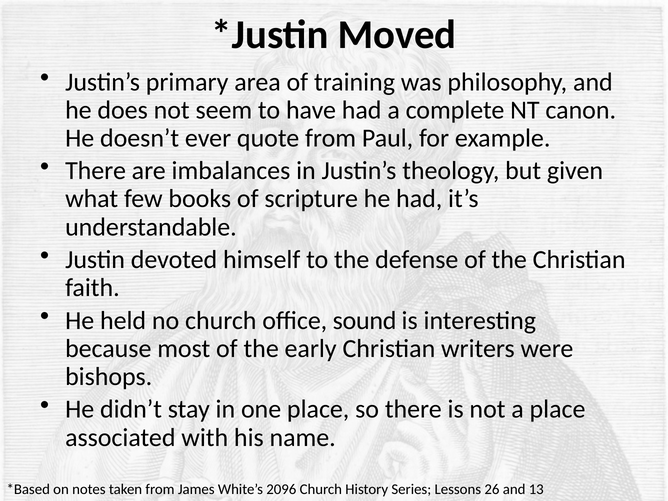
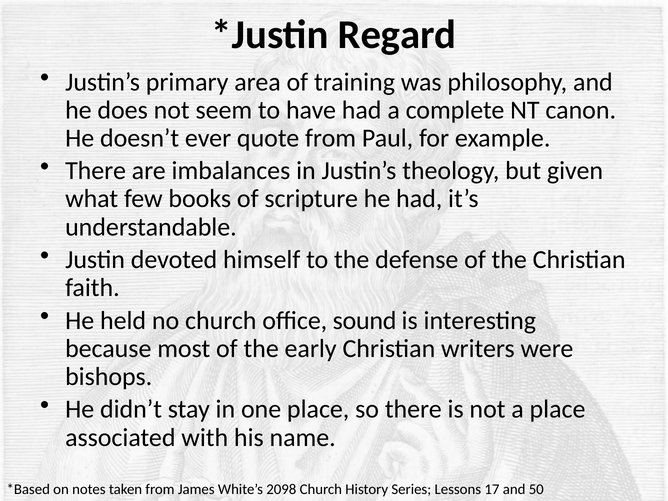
Moved: Moved -> Regard (397, 35)
2096: 2096 -> 2098 (281, 490)
26: 26 -> 17 (492, 490)
13: 13 -> 50 (536, 490)
